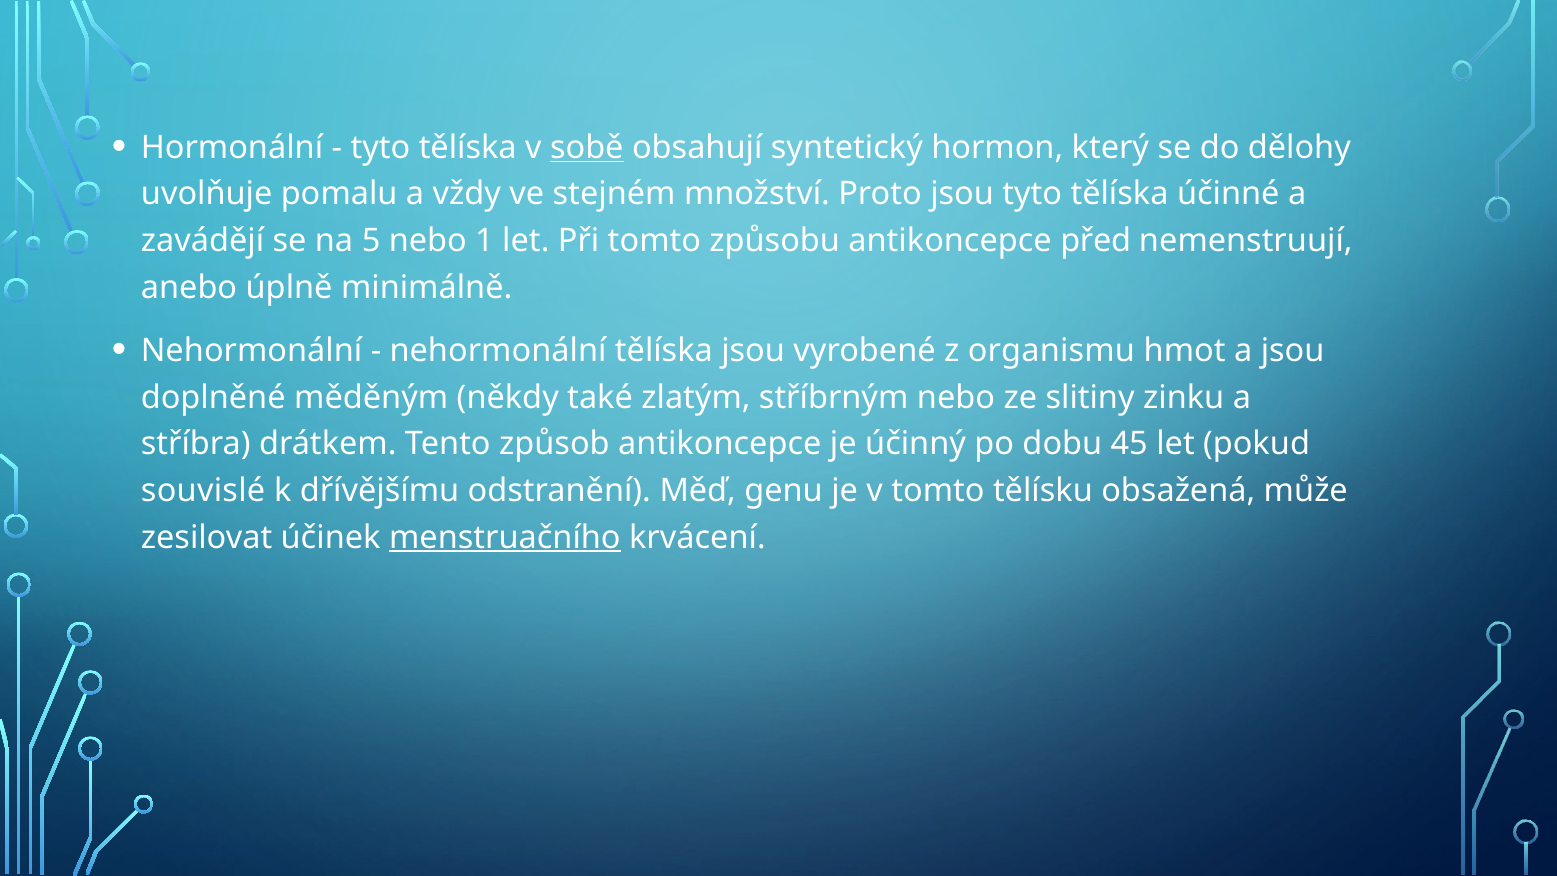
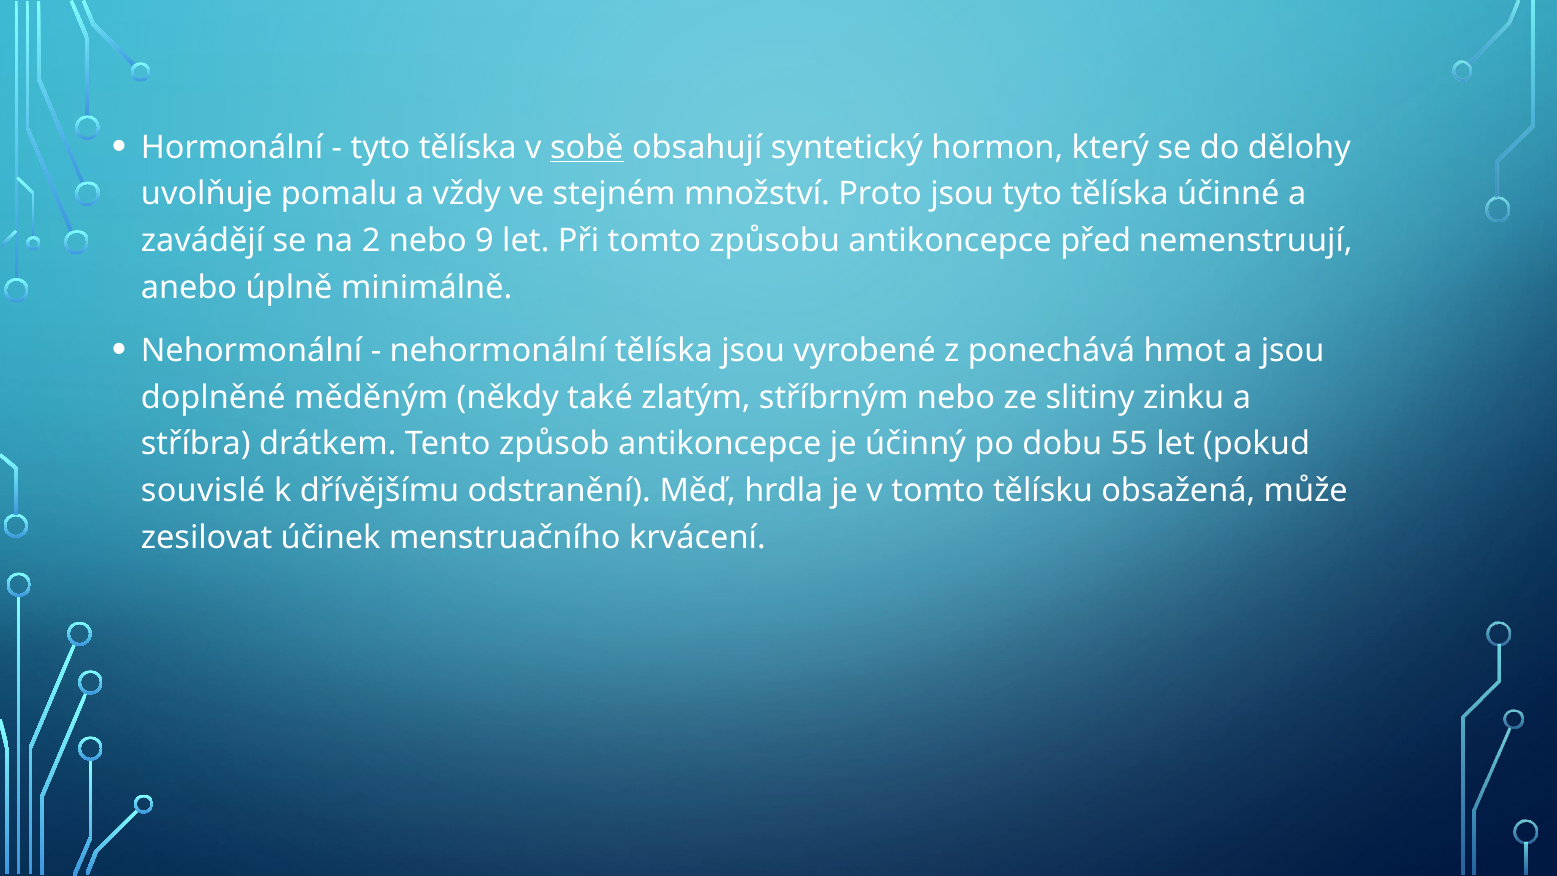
5: 5 -> 2 (371, 241)
1: 1 -> 9 (485, 241)
organismu: organismu -> ponechává (1051, 351)
45: 45 -> 55 (1129, 444)
genu: genu -> hrdla (784, 491)
menstruačního underline: present -> none (505, 537)
